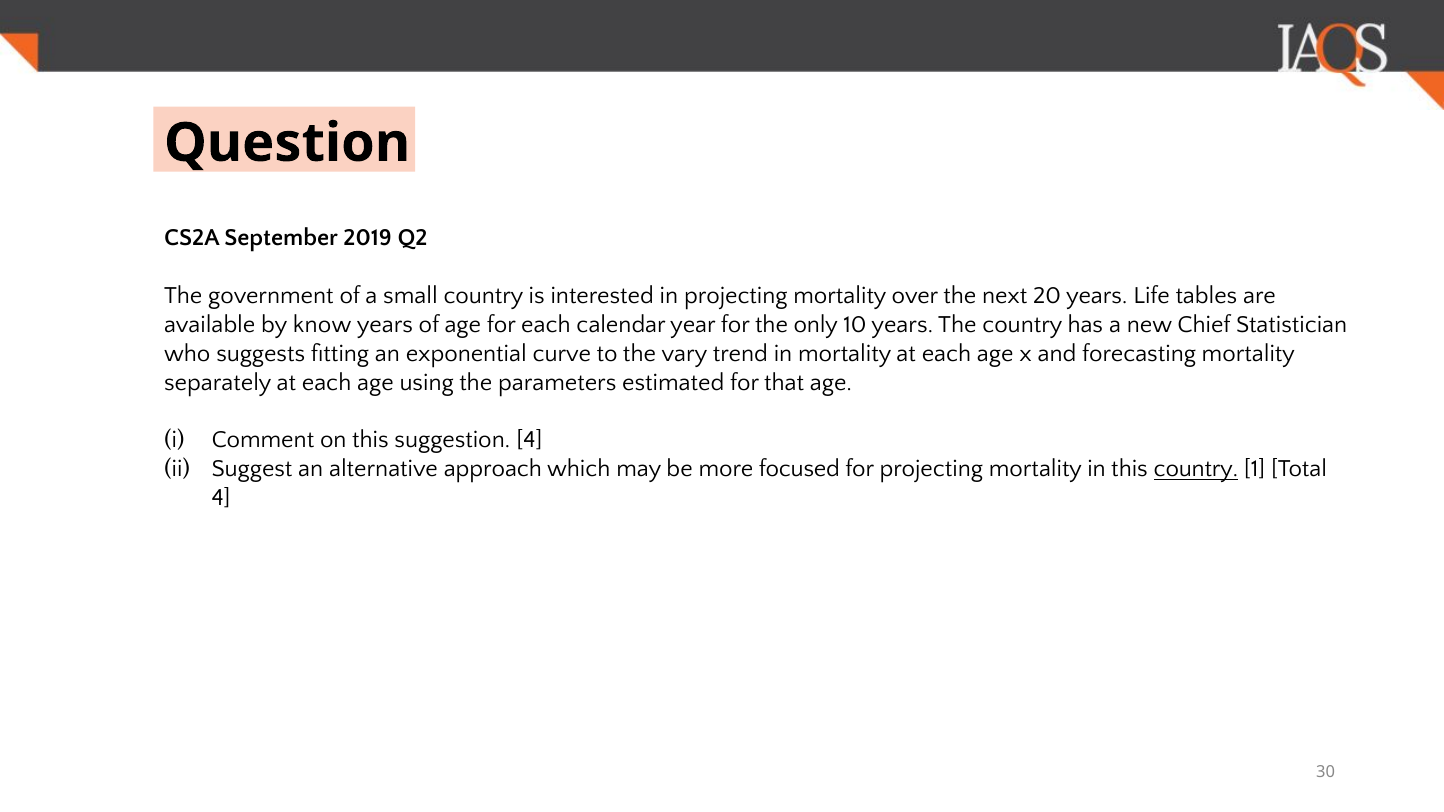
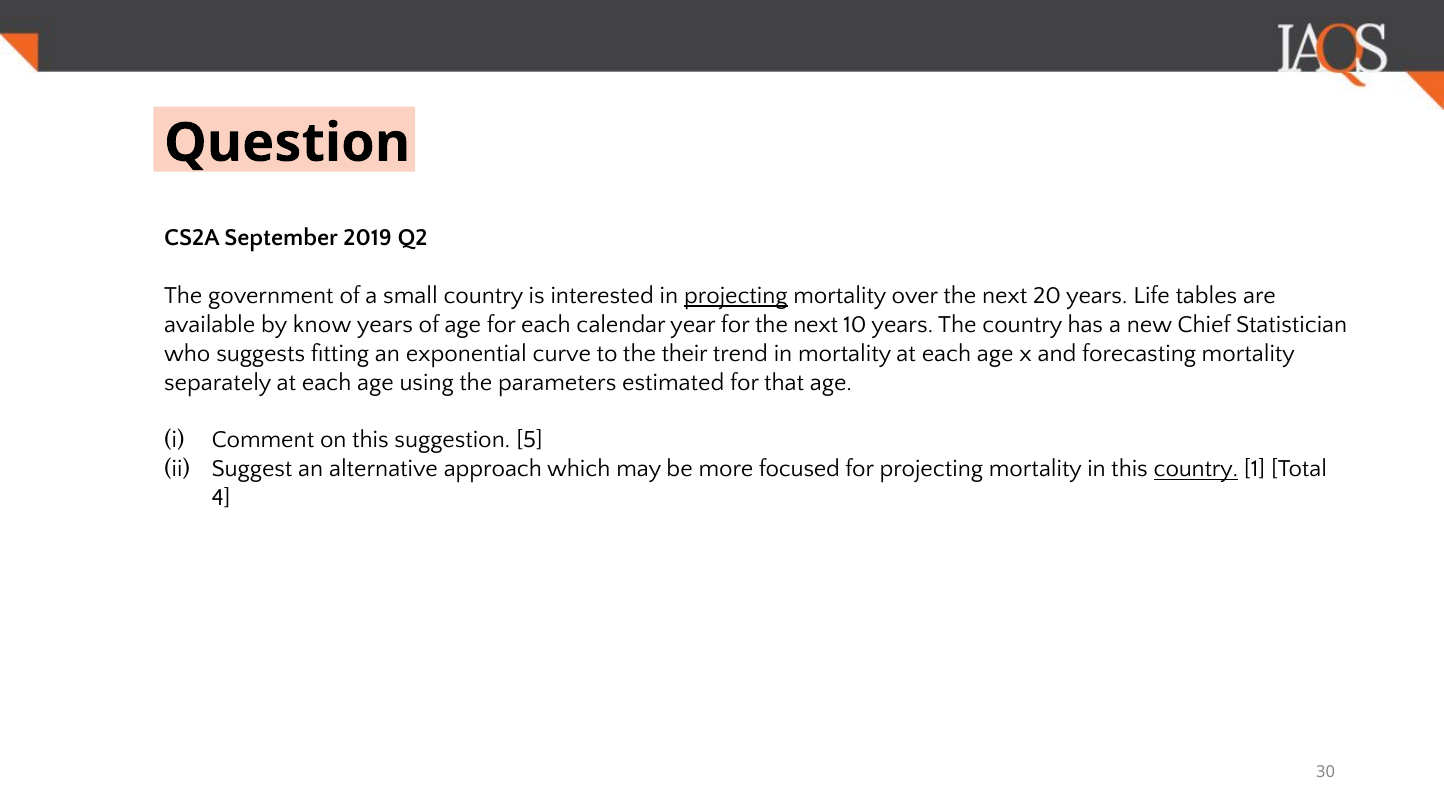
projecting underline: none -> present (736, 296)
for the only: only -> next (816, 325)
vary: vary -> their (685, 354)
suggestion 4: 4 -> 5 (529, 440)
